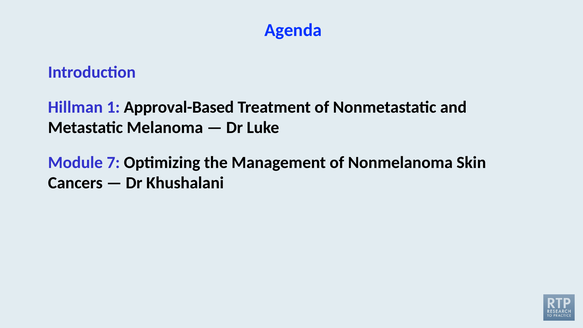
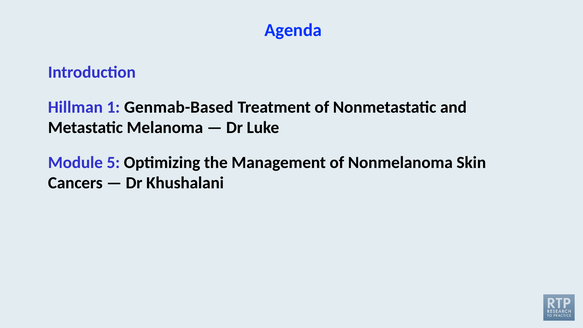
Approval-Based: Approval-Based -> Genmab-Based (179, 107)
7: 7 -> 5 (113, 162)
